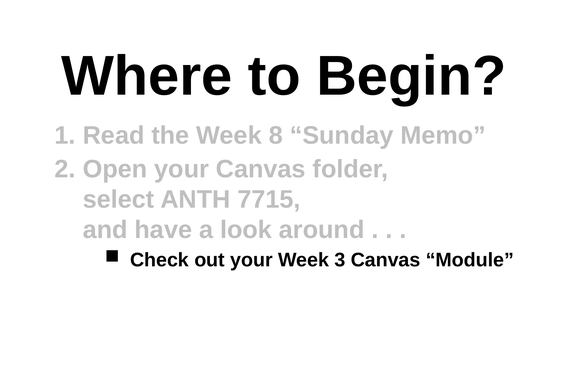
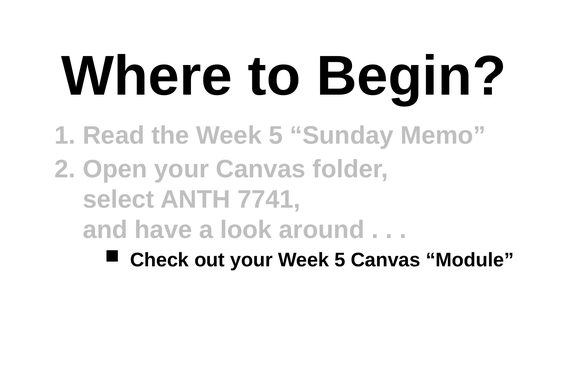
the Week 8: 8 -> 5 (276, 135)
7715: 7715 -> 7741 (269, 199)
your Week 3: 3 -> 5 (340, 260)
